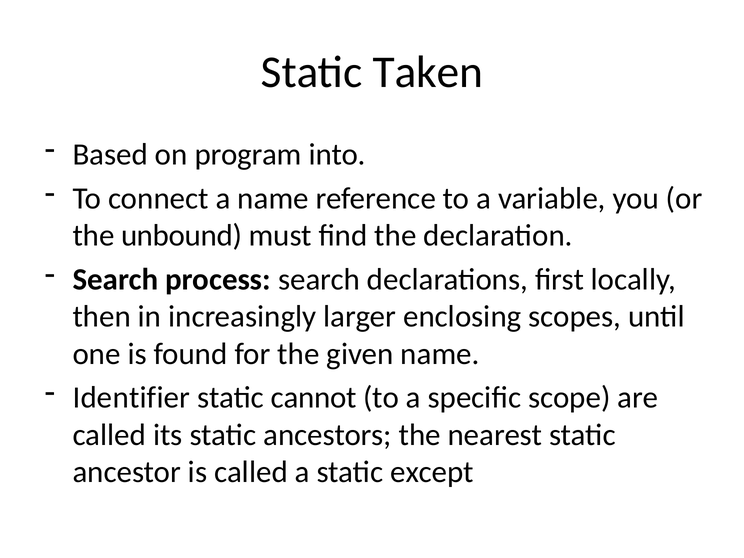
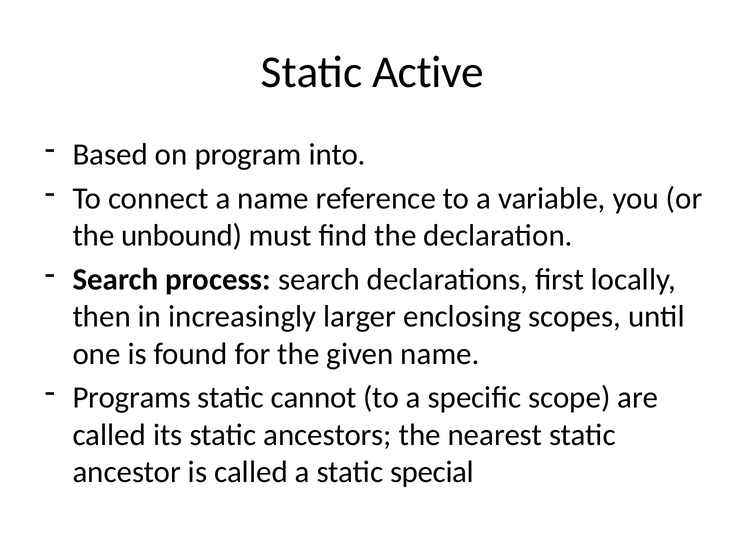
Taken: Taken -> Active (428, 72)
Identifier: Identifier -> Programs (132, 398)
except: except -> special (432, 472)
